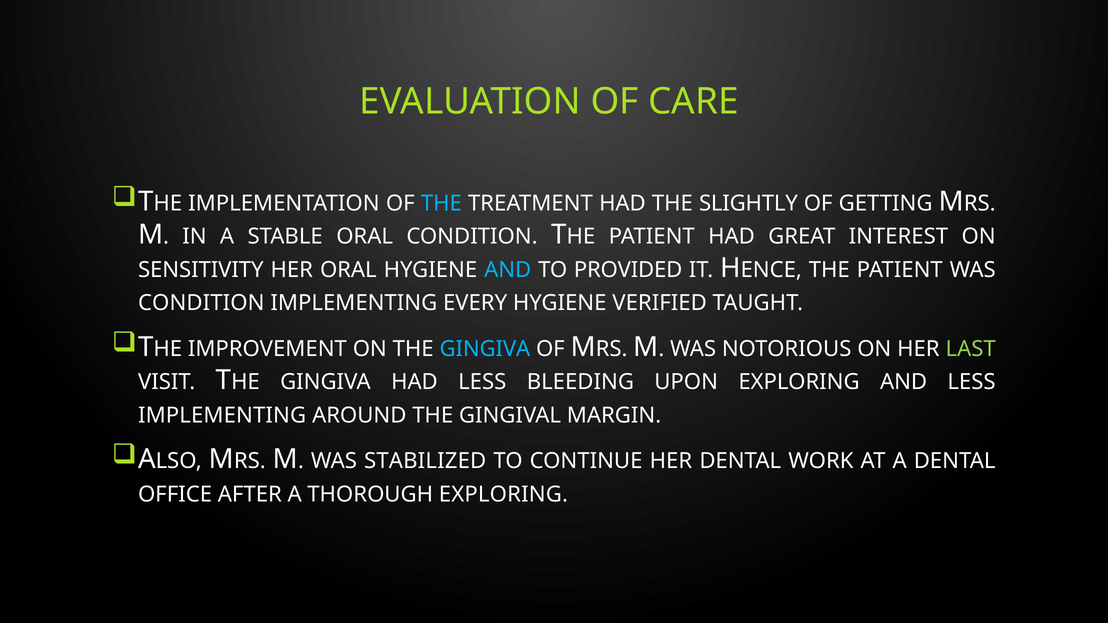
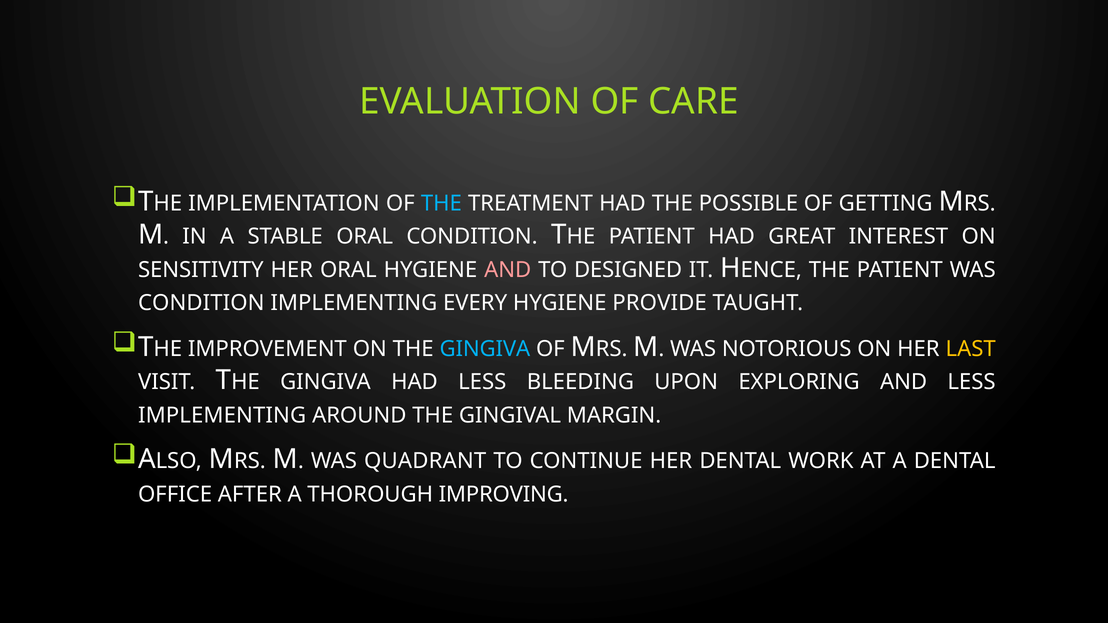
SLIGHTLY: SLIGHTLY -> POSSIBLE (748, 204)
AND colour: light blue -> pink (508, 270)
PROVIDED: PROVIDED -> DESIGNED (628, 270)
VERIFIED: VERIFIED -> PROVIDE (660, 303)
LAST colour: light green -> yellow (971, 349)
STABILIZED: STABILIZED -> QUADRANT (425, 461)
THOROUGH EXPLORING: EXPLORING -> IMPROVING (504, 494)
